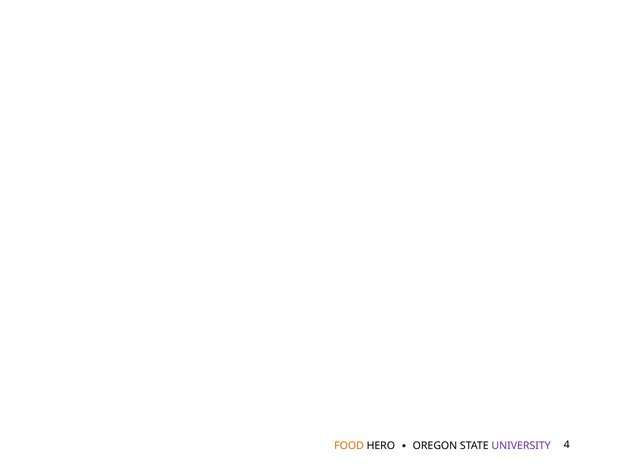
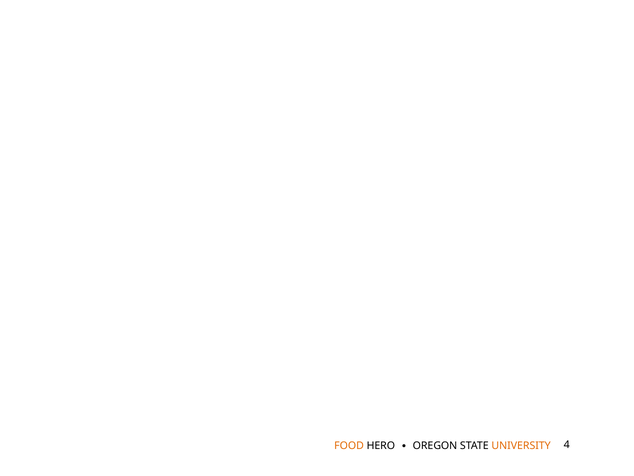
UNIVERSITY colour: purple -> orange (521, 445)
